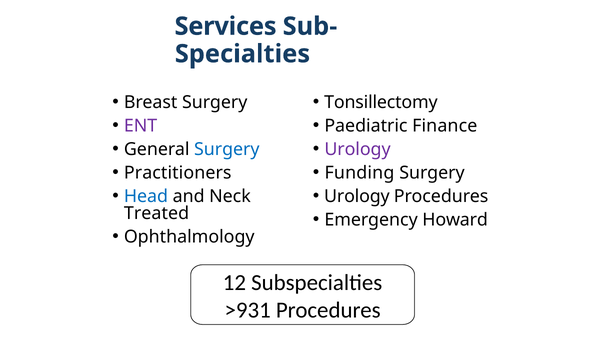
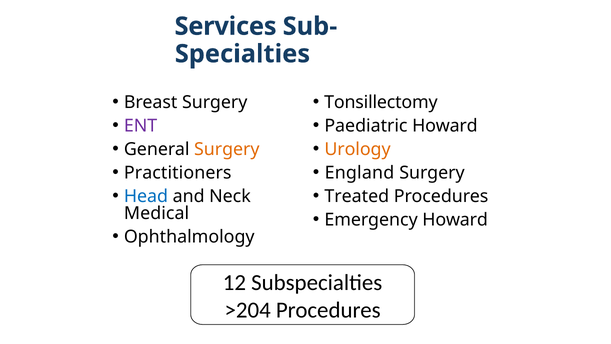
Paediatric Finance: Finance -> Howard (445, 126)
Surgery colour: blue -> orange (227, 149)
Urology colour: purple -> orange (357, 149)
Funding: Funding -> England (359, 173)
Urology: Urology -> Treated (357, 196)
Treated: Treated -> Medical (157, 213)
>931: >931 -> >204 (248, 310)
